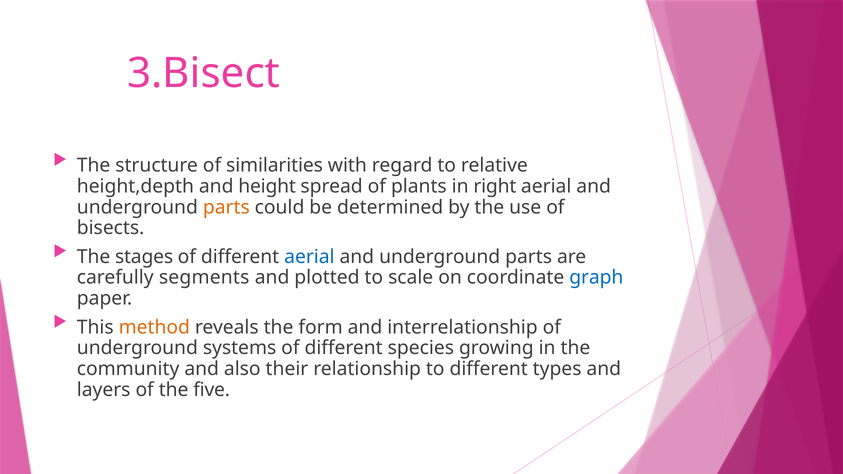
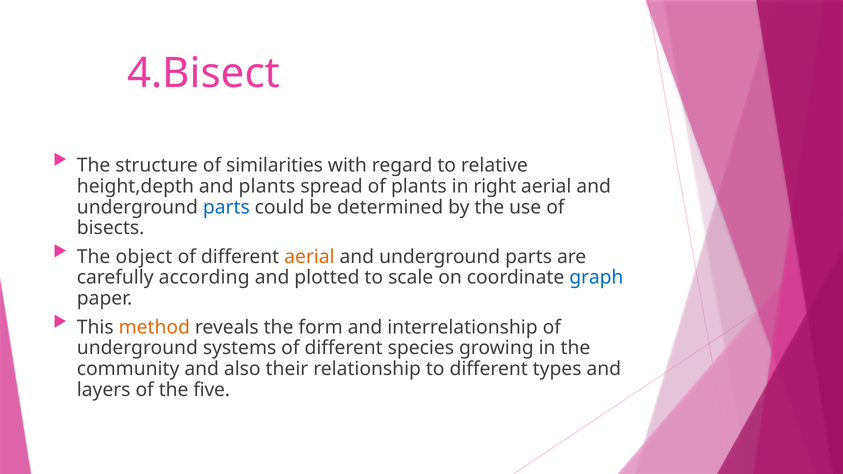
3.Bisect: 3.Bisect -> 4.Bisect (204, 74)
and height: height -> plants (267, 186)
parts colour: orange -> blue (226, 207)
stages: stages -> object (144, 257)
aerial colour: blue -> orange (309, 257)
segments: segments -> according (204, 278)
